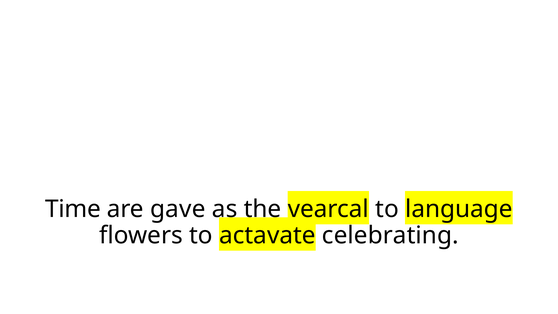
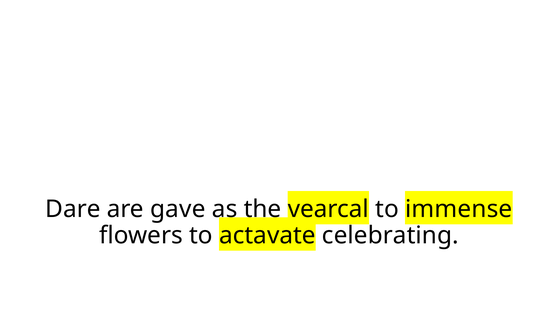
Time: Time -> Dare (73, 209)
language: language -> immense (459, 209)
